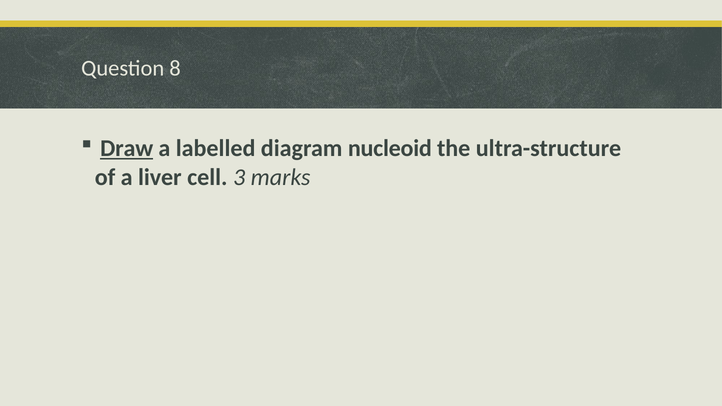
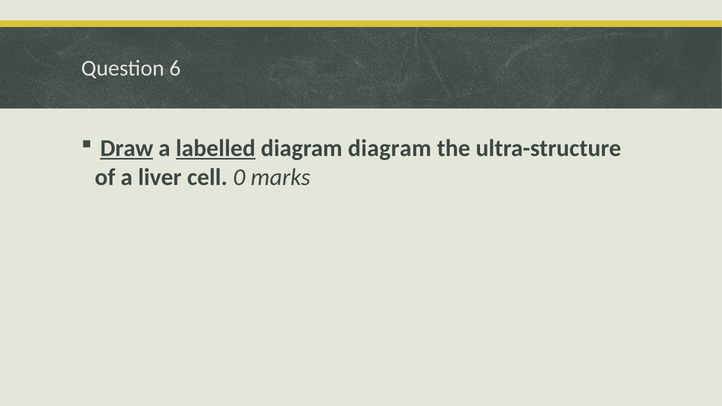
8: 8 -> 6 (175, 68)
labelled underline: none -> present (216, 149)
diagram nucleoid: nucleoid -> diagram (390, 149)
3: 3 -> 0 (239, 177)
